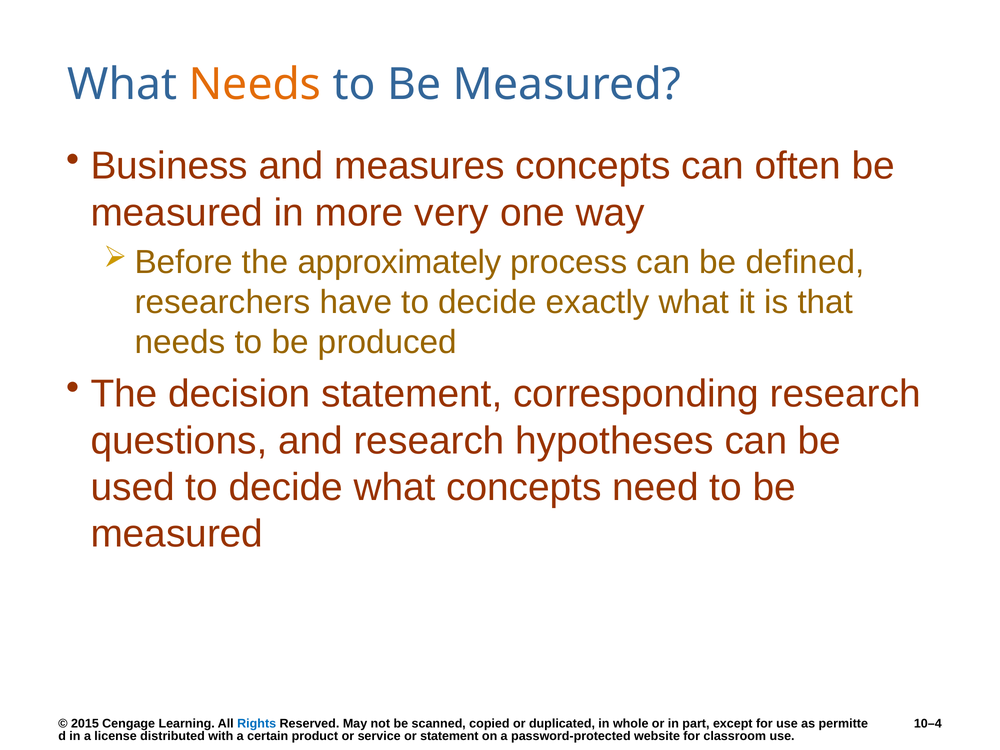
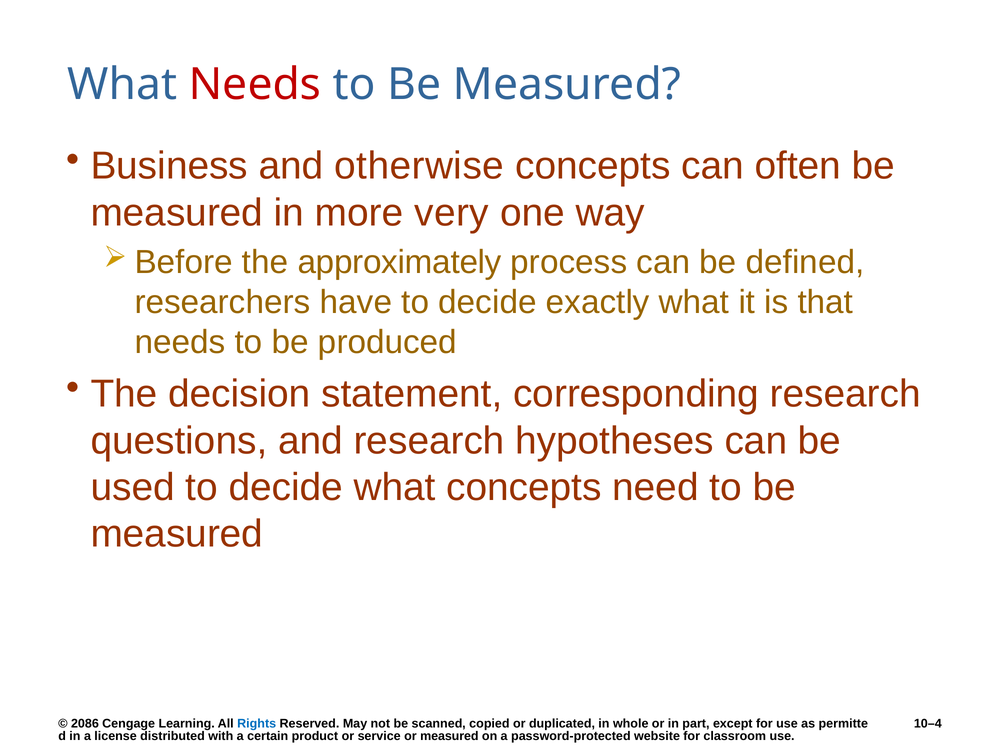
Needs colour: orange -> red (255, 85)
measures: measures -> otherwise (419, 166)
2015: 2015 -> 2086 (85, 723)
or statement: statement -> measured (449, 736)
